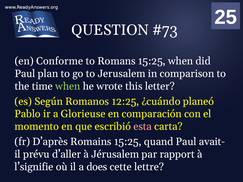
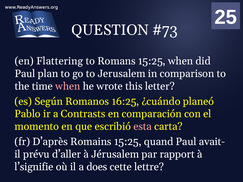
Conforme: Conforme -> Flattering (60, 61)
when colour: light green -> pink (68, 86)
12:25: 12:25 -> 16:25 (125, 102)
Glorieuse: Glorieuse -> Contrasts (83, 114)
